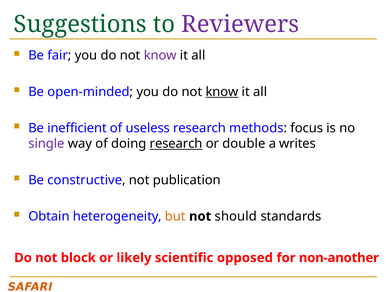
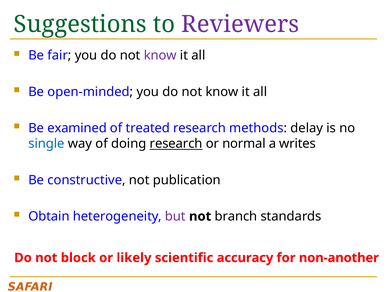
know underline: present -> none (222, 92)
inefficient: inefficient -> examined (77, 128)
useless: useless -> treated (148, 128)
focus: focus -> delay (307, 128)
single colour: purple -> blue (46, 144)
double: double -> normal (244, 144)
but colour: orange -> purple (175, 217)
should: should -> branch (236, 217)
opposed: opposed -> accuracy (245, 258)
